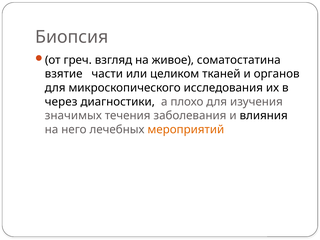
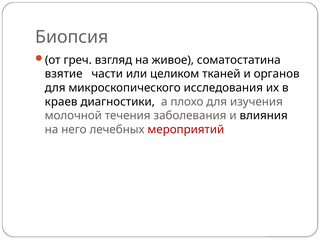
через: через -> краев (61, 102)
значимых: значимых -> молочной (73, 116)
мероприятий colour: orange -> red (186, 129)
